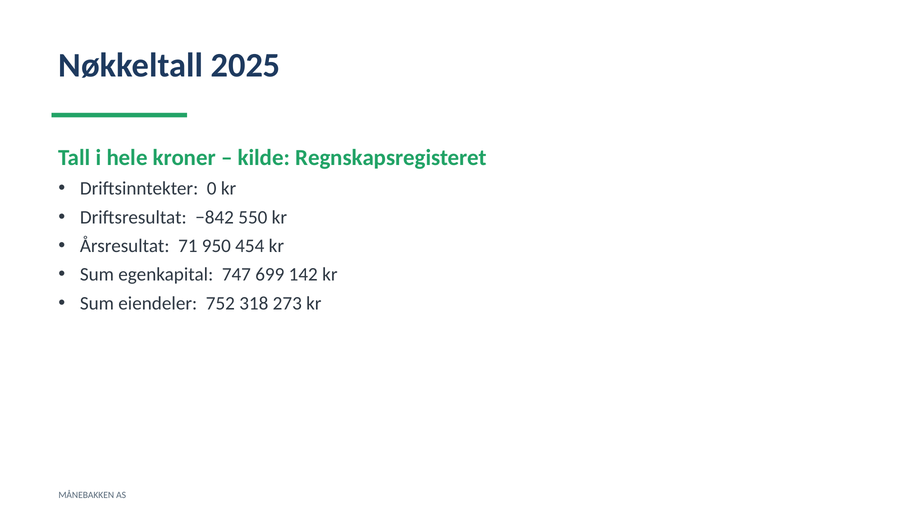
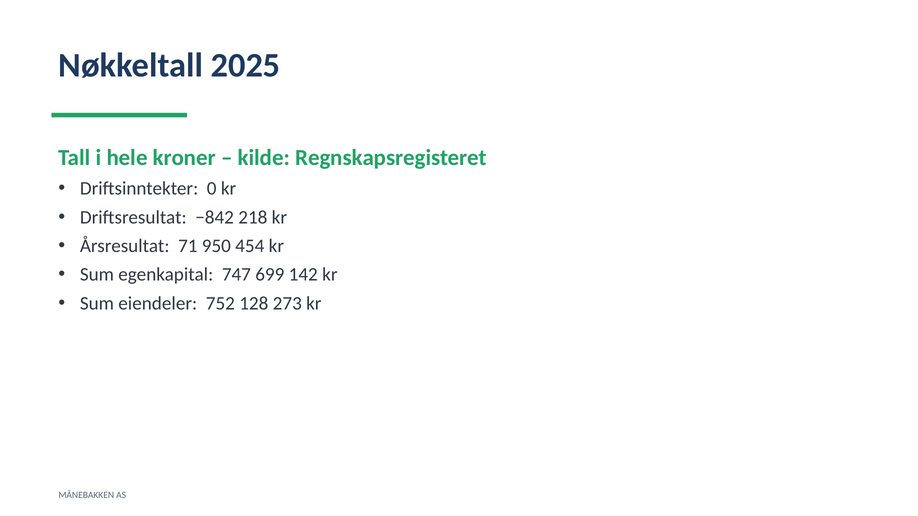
550: 550 -> 218 (253, 217)
318: 318 -> 128 (254, 304)
